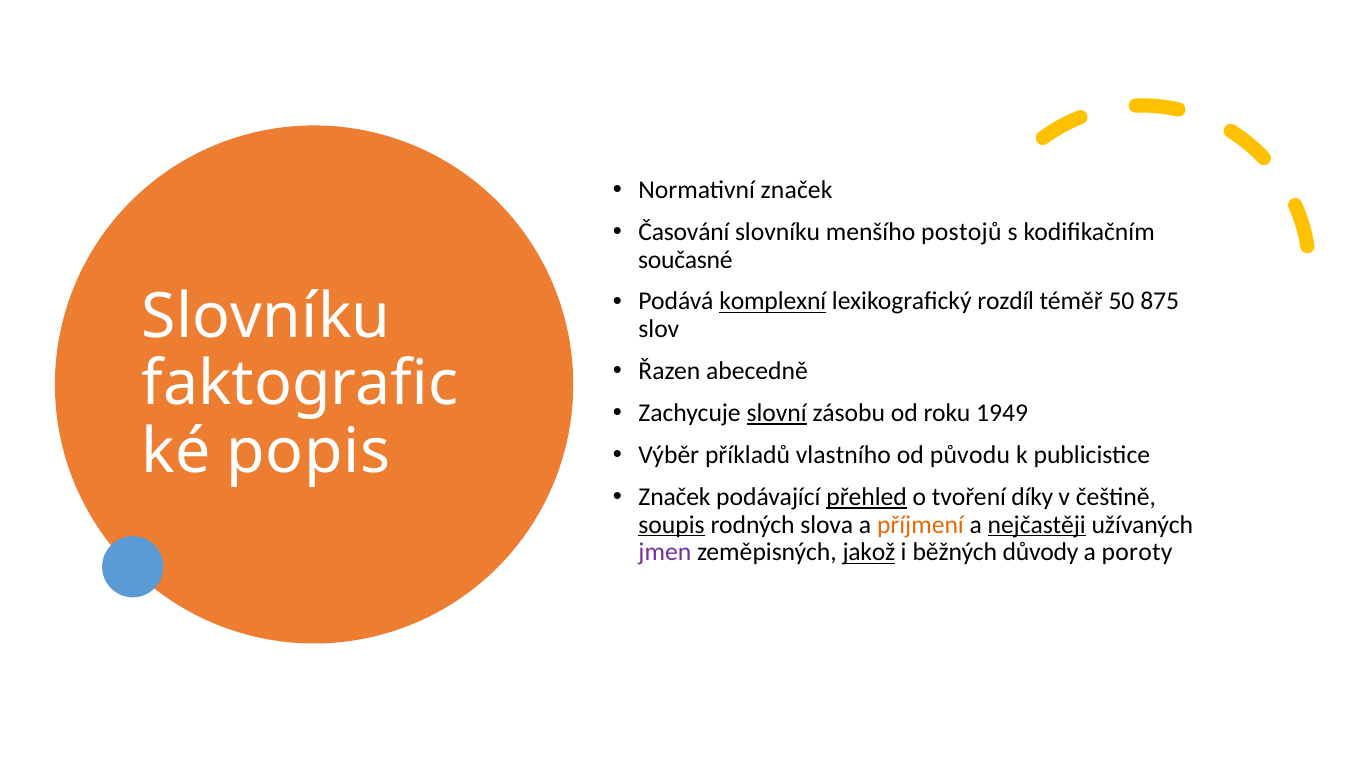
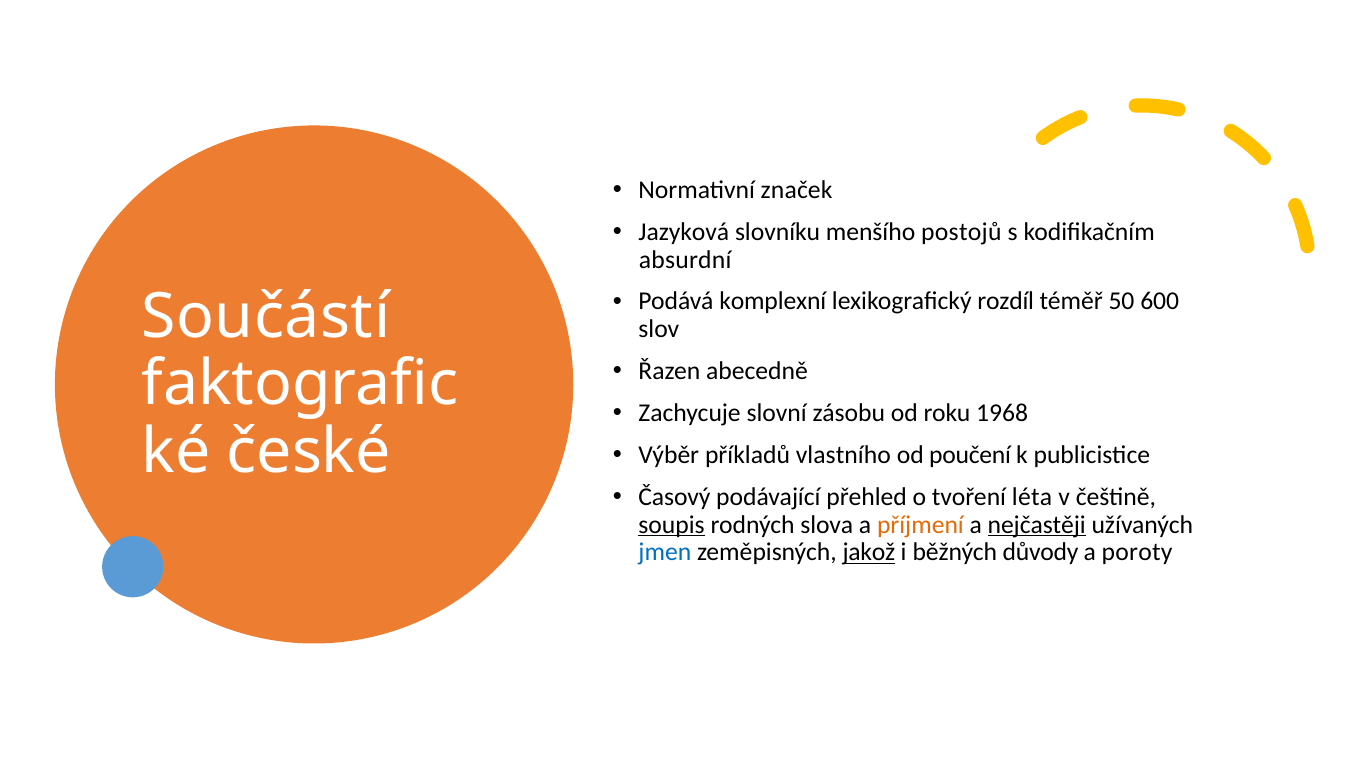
Časování: Časování -> Jazyková (684, 232)
současné: současné -> absurdní (685, 260)
komplexní underline: present -> none (773, 302)
875: 875 -> 600 (1160, 302)
Slovníku: Slovníku -> Součástí (266, 317)
slovní underline: present -> none (777, 413)
1949: 1949 -> 1968 (1002, 413)
popis: popis -> české (309, 452)
původu: původu -> poučení (970, 455)
Značek: Značek -> Časový (674, 497)
přehled underline: present -> none (867, 497)
díky: díky -> léta (1032, 497)
jmen colour: purple -> blue (665, 553)
